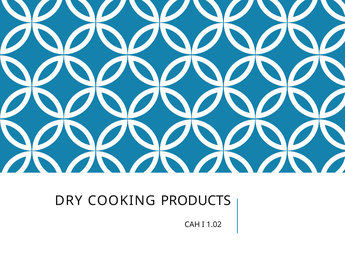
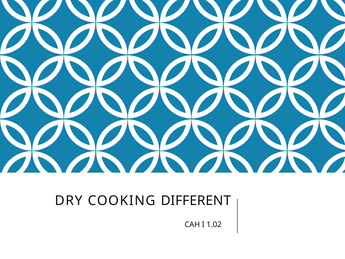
PRODUCTS: PRODUCTS -> DIFFERENT (196, 200)
